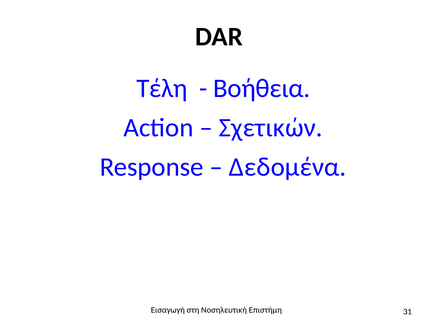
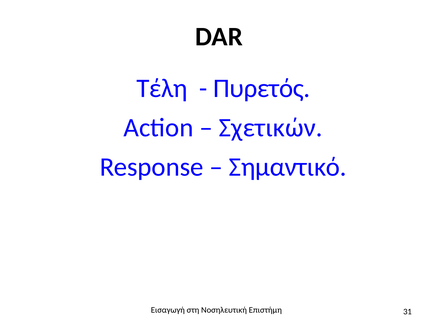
Βοήθεια: Βοήθεια -> Πυρετός (262, 89)
Δεδομένα: Δεδομένα -> Σημαντικό (288, 167)
